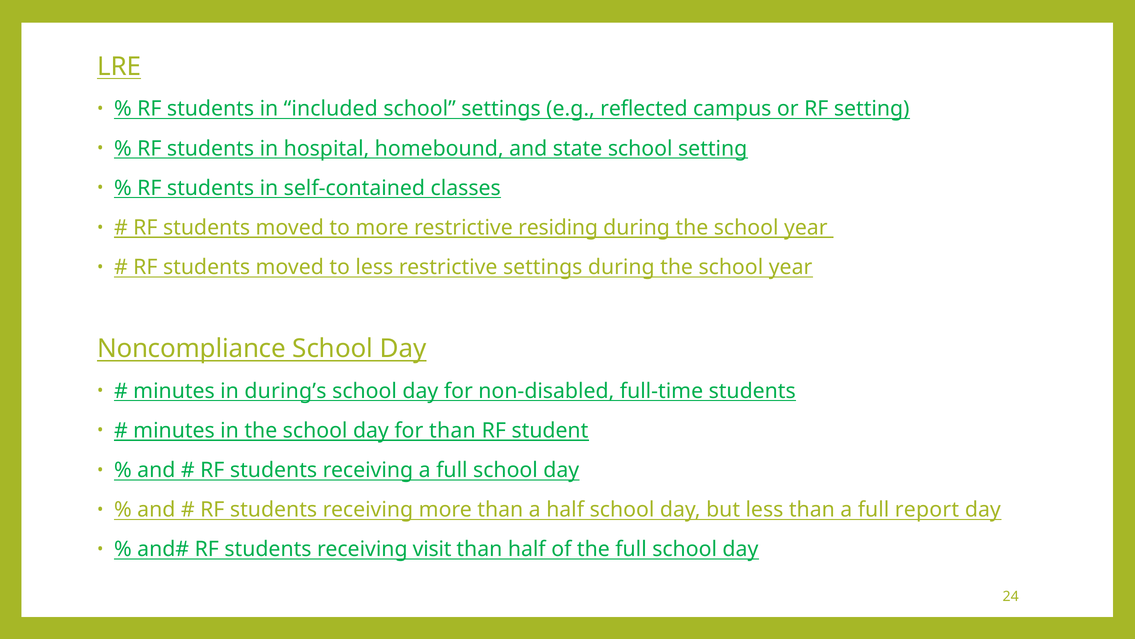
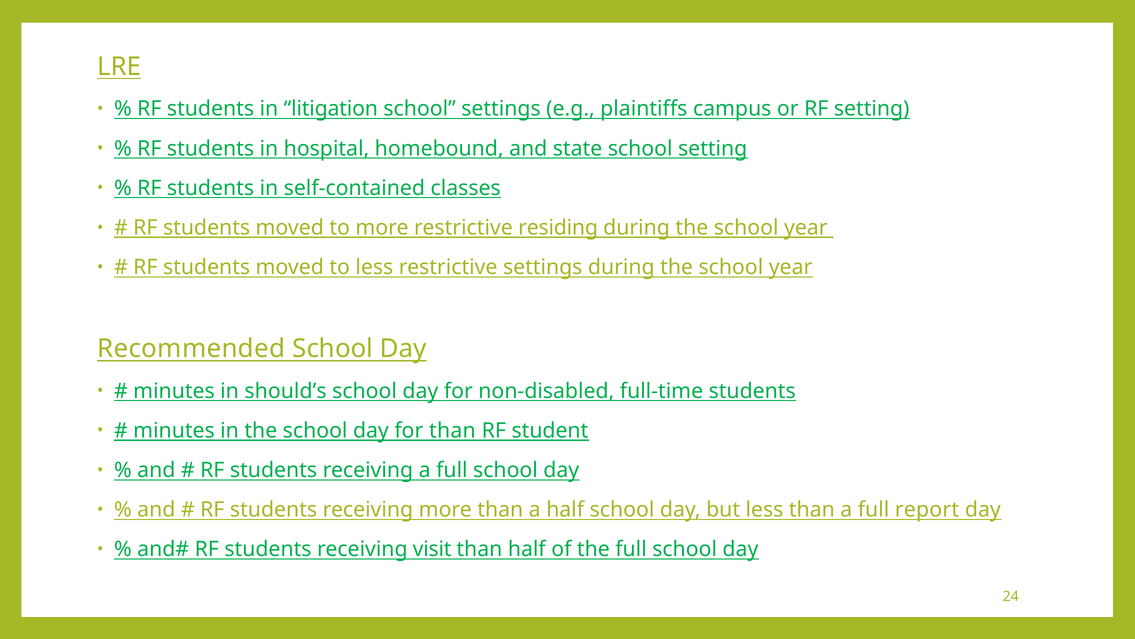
included: included -> litigation (331, 109)
reflected: reflected -> plaintiffs (644, 109)
Noncompliance: Noncompliance -> Recommended (191, 349)
during’s: during’s -> should’s (286, 391)
